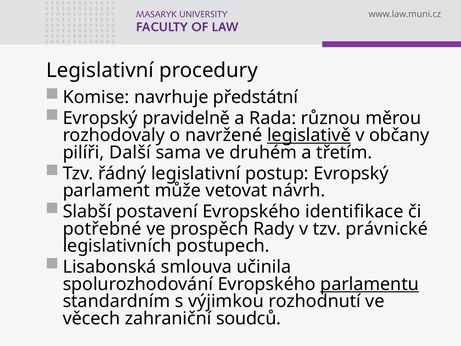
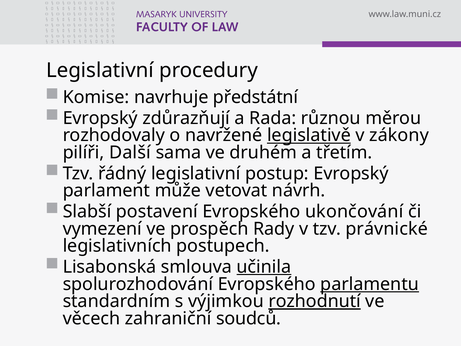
pravidelně: pravidelně -> zdůrazňují (186, 118)
občany: občany -> zákony (399, 135)
identifikace: identifikace -> ukončování (354, 211)
potřebné: potřebné -> vymezení (102, 229)
učinila underline: none -> present (264, 267)
rozhodnutí underline: none -> present (315, 301)
